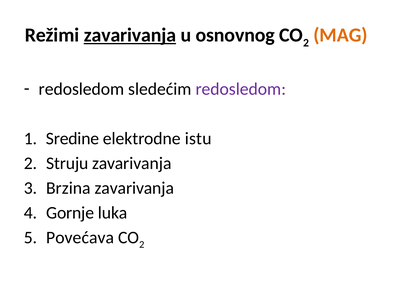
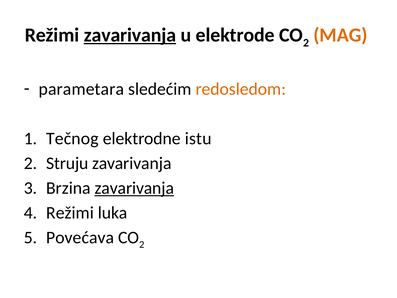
osnovnog: osnovnog -> elektrode (235, 35)
redosledom: redosledom -> parametara (81, 89)
redosledom colour: purple -> orange (241, 89)
Sredine: Sredine -> Tečnog (72, 138)
zavarivanja underline: none -> present (134, 188)
Gornje: Gornje -> Režimi (70, 213)
